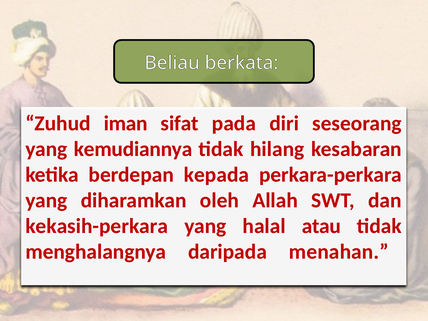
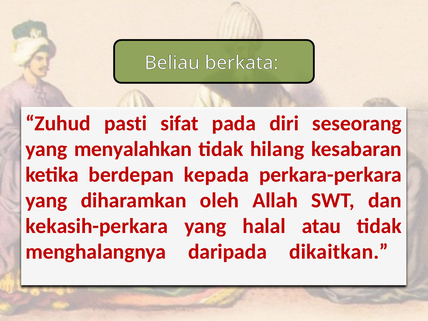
iman: iman -> pasti (126, 123)
kemudiannya: kemudiannya -> menyalahkan (133, 149)
menahan: menahan -> dikaitkan (339, 252)
